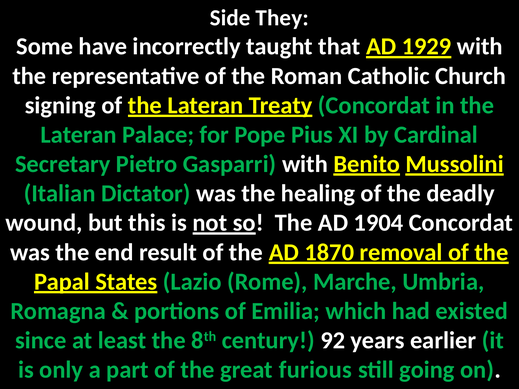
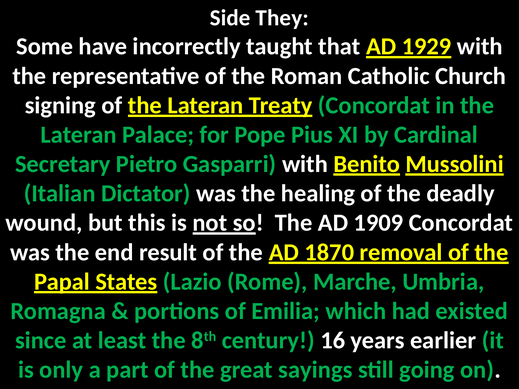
1904: 1904 -> 1909 (378, 223)
92: 92 -> 16 (333, 341)
furious: furious -> sayings (315, 370)
